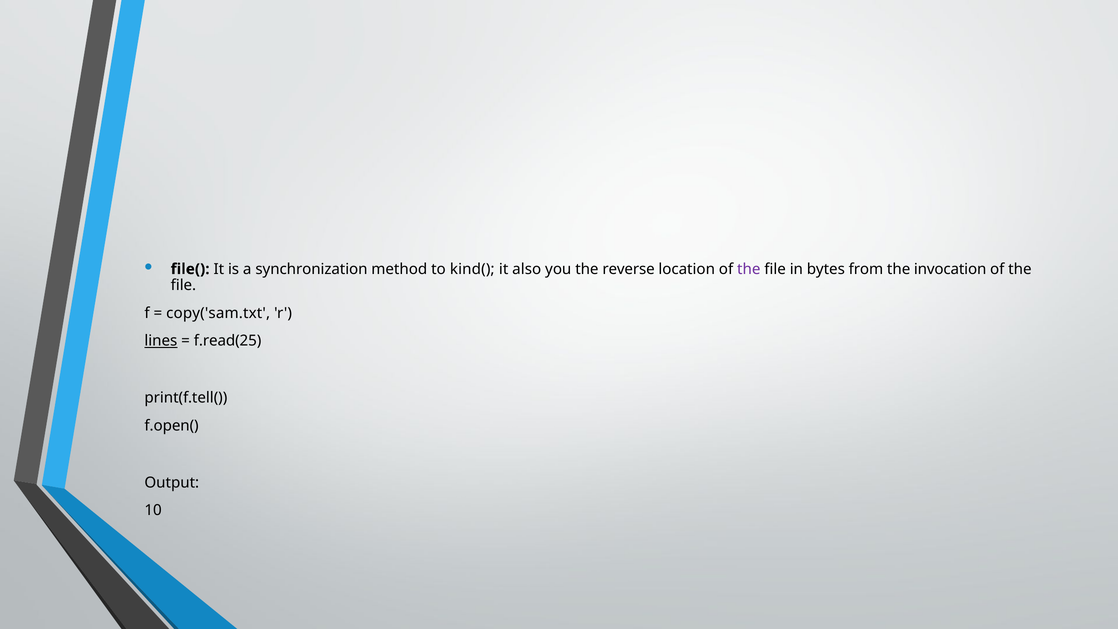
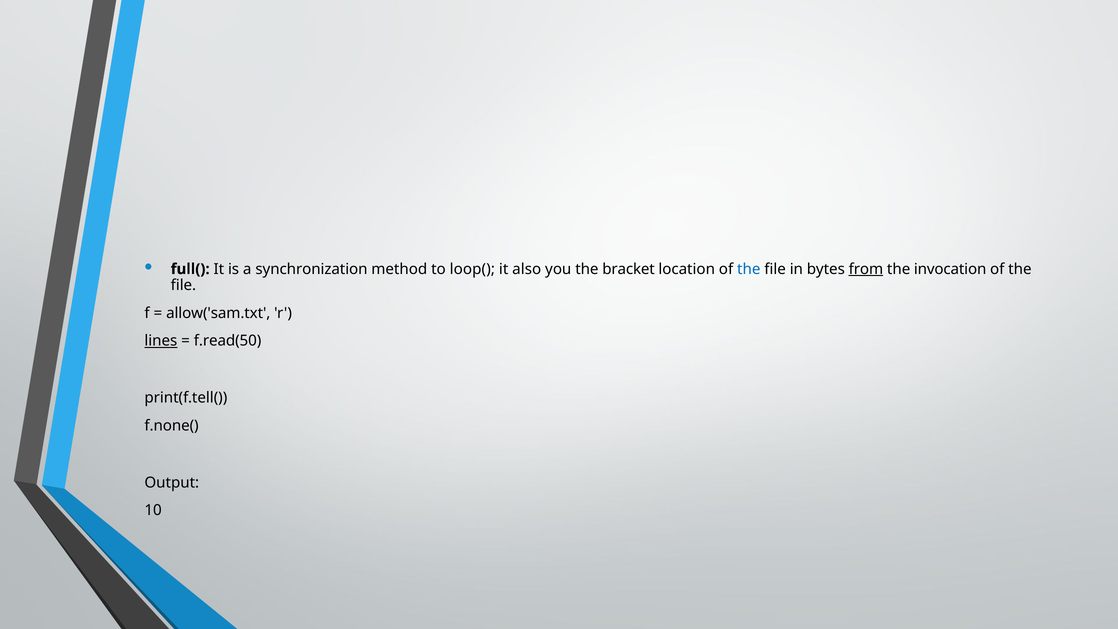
file(: file( -> full( (190, 269)
kind(: kind( -> loop( (472, 269)
reverse: reverse -> bracket (629, 269)
the colour: purple -> blue (749, 269)
from underline: none -> present (866, 269)
copy('sam.txt: copy('sam.txt -> allow('sam.txt (218, 313)
f.read(25: f.read(25 -> f.read(50 (228, 341)
f.open(: f.open( -> f.none( (172, 426)
